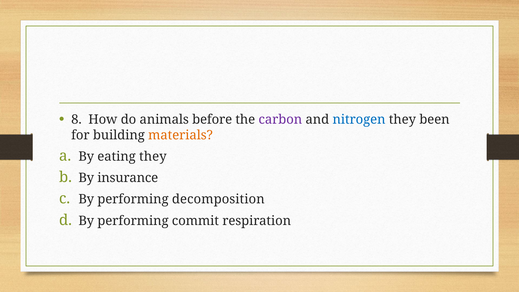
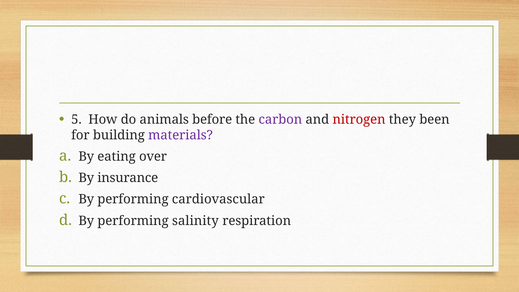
8: 8 -> 5 (76, 119)
nitrogen colour: blue -> red (359, 119)
materials colour: orange -> purple (180, 135)
eating they: they -> over (153, 156)
decomposition: decomposition -> cardiovascular (218, 199)
commit: commit -> salinity (195, 221)
